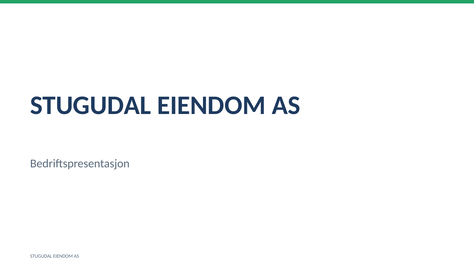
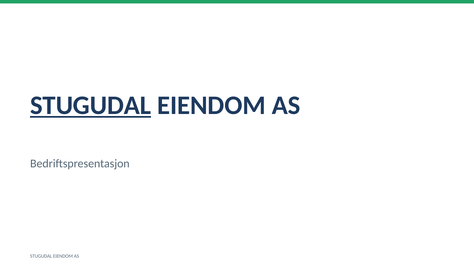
STUGUDAL underline: none -> present (91, 105)
